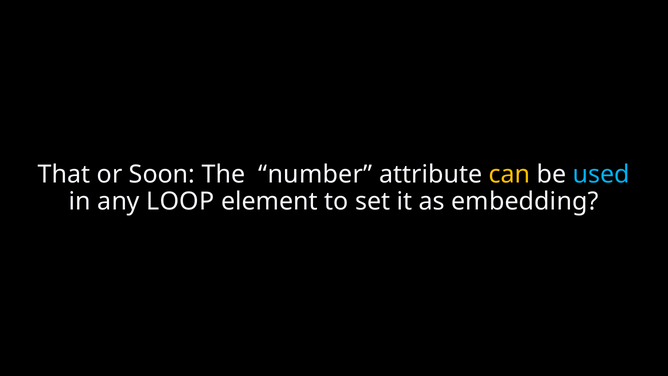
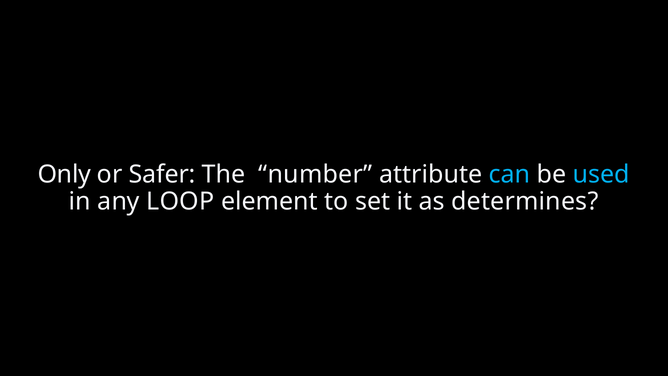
That: That -> Only (64, 174)
Soon: Soon -> Safer (162, 174)
can colour: yellow -> light blue (510, 174)
embedding: embedding -> determines (525, 201)
